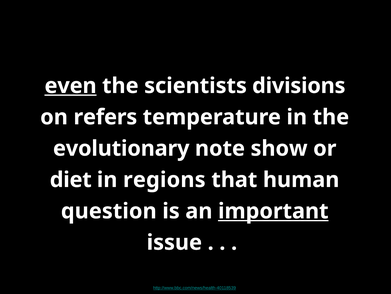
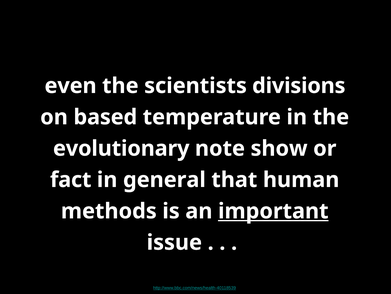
even underline: present -> none (71, 86)
refers: refers -> based (105, 117)
diet: diet -> fact (71, 179)
regions: regions -> general (164, 179)
question: question -> methods (109, 211)
